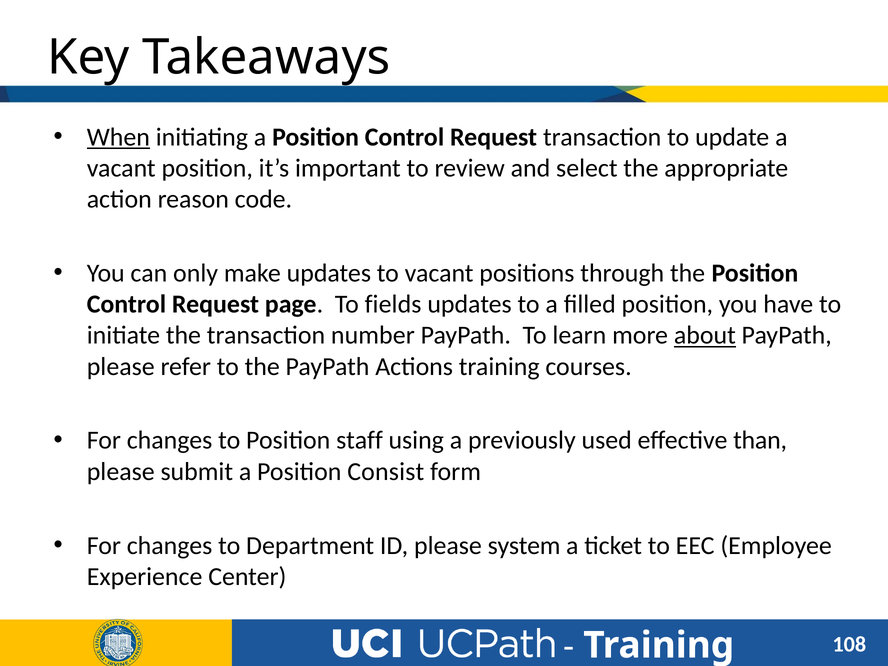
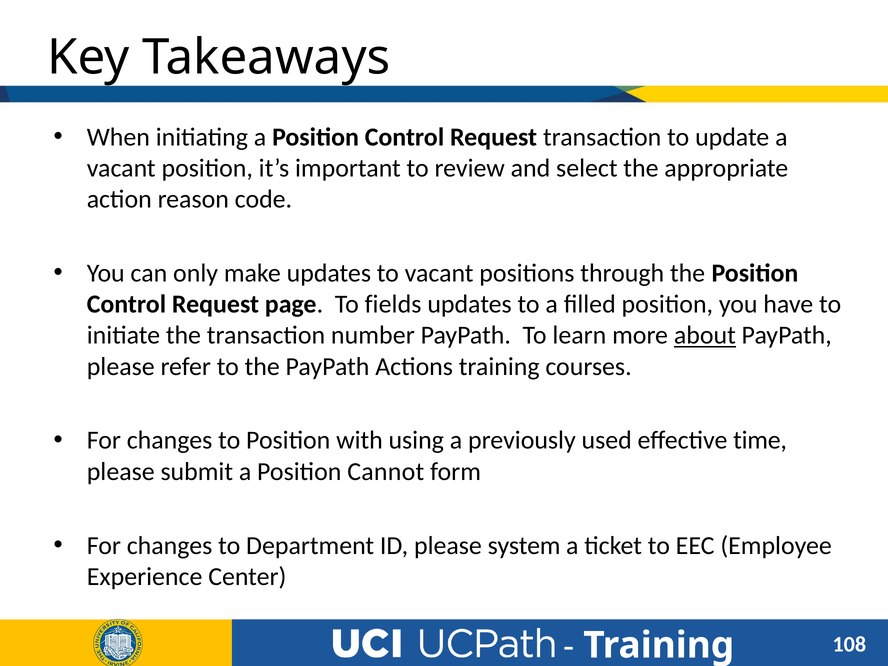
When underline: present -> none (118, 137)
staff: staff -> with (359, 440)
than: than -> time (760, 440)
Consist: Consist -> Cannot (386, 472)
